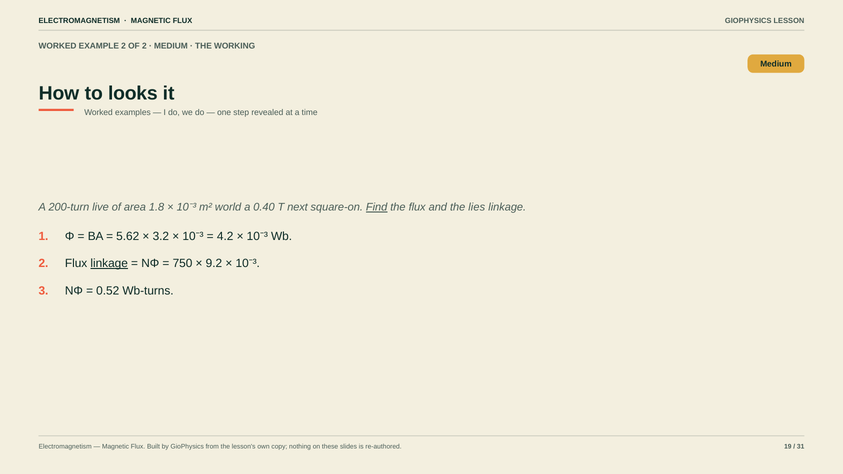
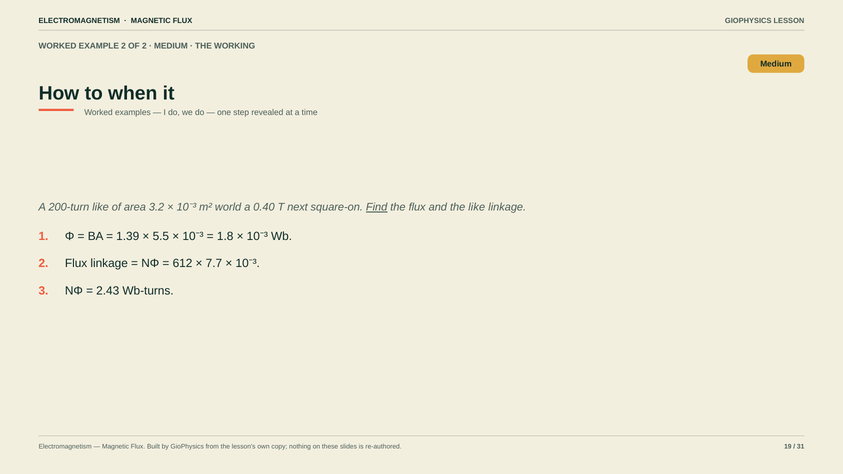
looks: looks -> when (133, 93)
200-turn live: live -> like (101, 207)
1.8: 1.8 -> 3.2 (157, 207)
the lies: lies -> like (477, 207)
5.62: 5.62 -> 1.39 (128, 236)
3.2: 3.2 -> 5.5 (161, 236)
4.2: 4.2 -> 1.8 (225, 236)
linkage underline: present -> none (109, 264)
750: 750 -> 612 (183, 264)
9.2: 9.2 -> 7.7 (214, 264)
0.52: 0.52 -> 2.43 (108, 291)
